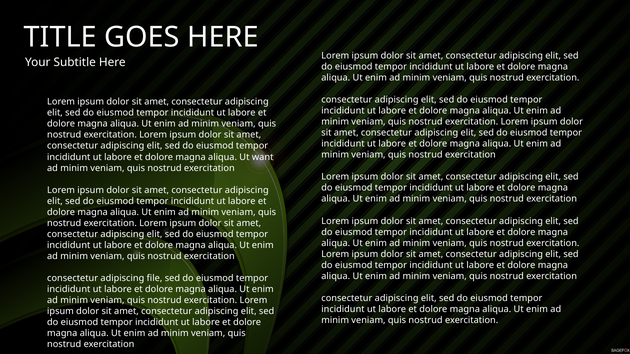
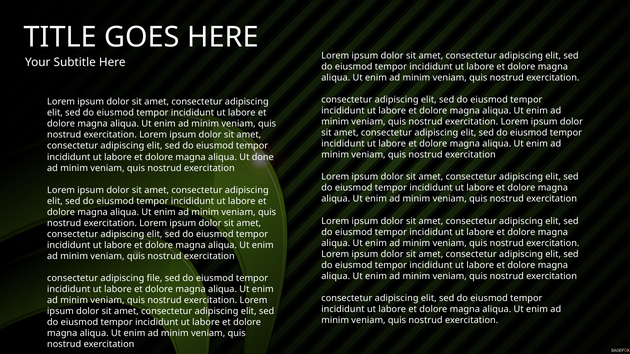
want: want -> done (263, 157)
